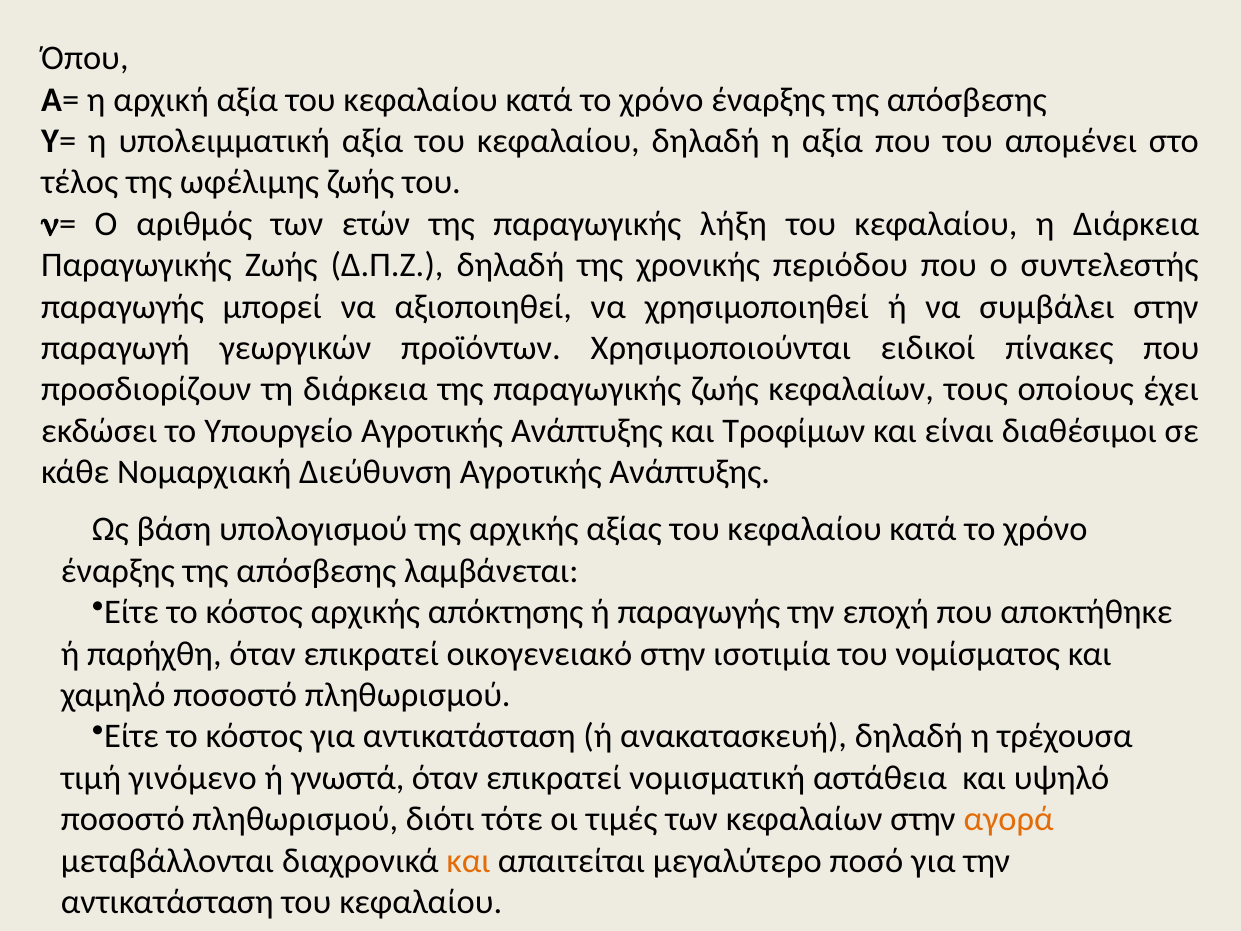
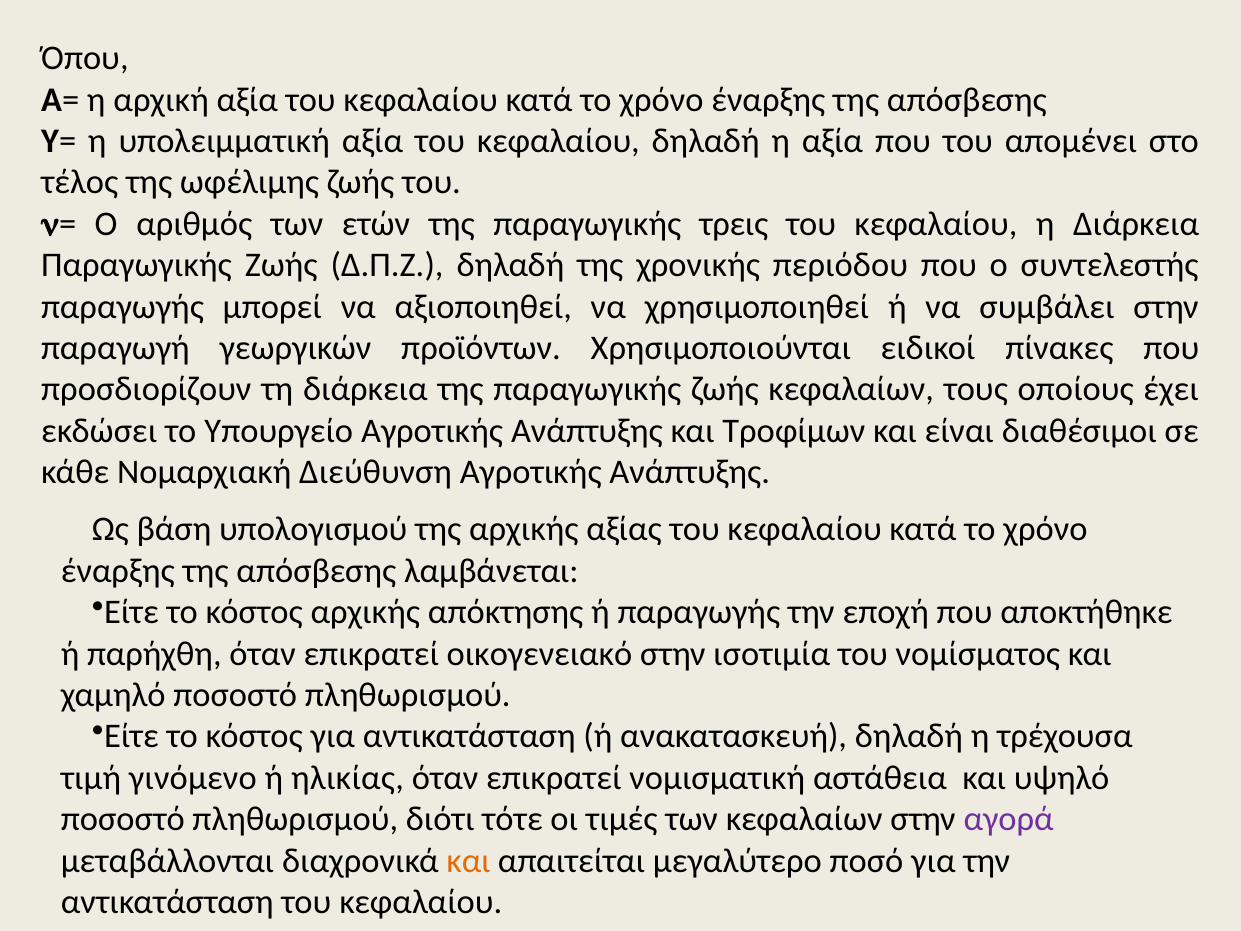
λήξη: λήξη -> τρεις (734, 224)
γνωστά: γνωστά -> ηλικίας (348, 778)
αγορά colour: orange -> purple (1009, 819)
